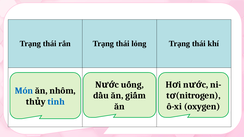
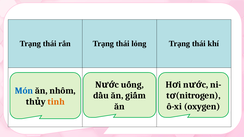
tinh colour: blue -> orange (56, 102)
